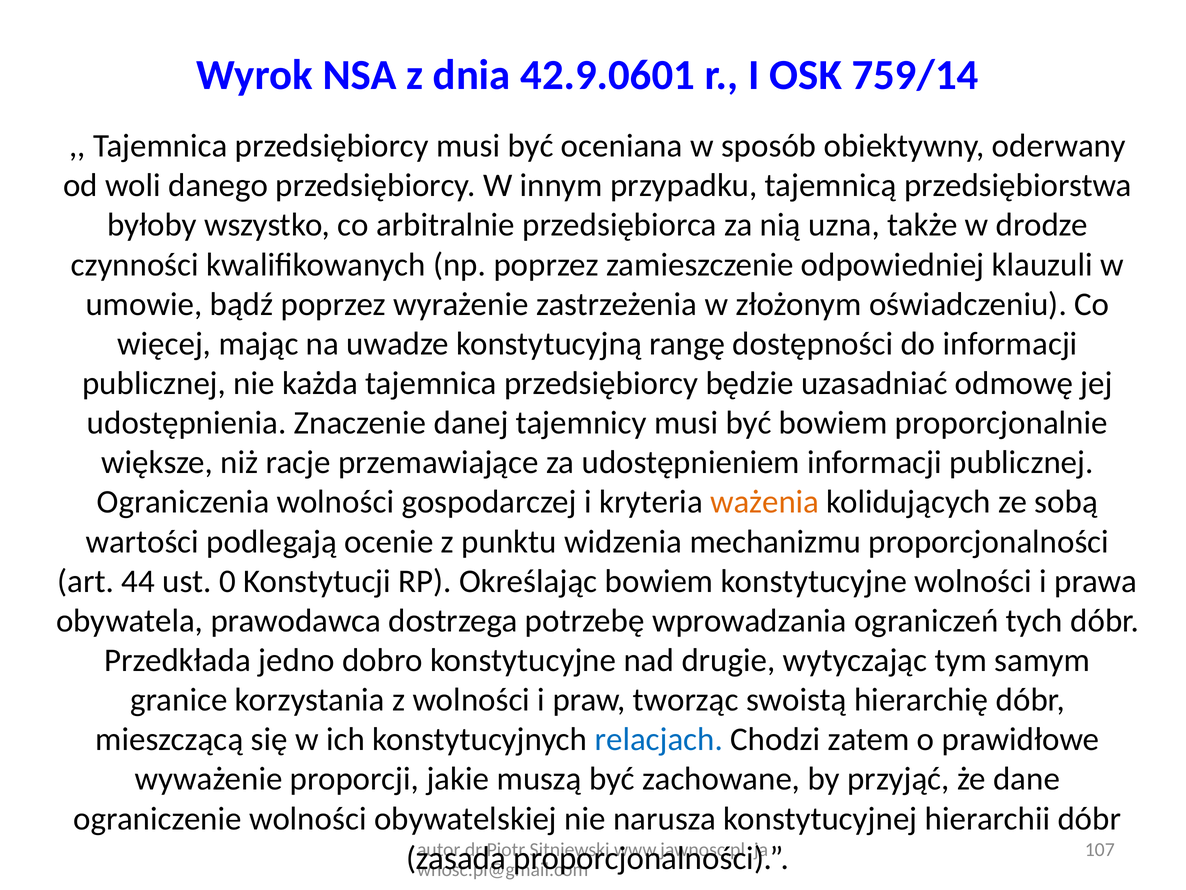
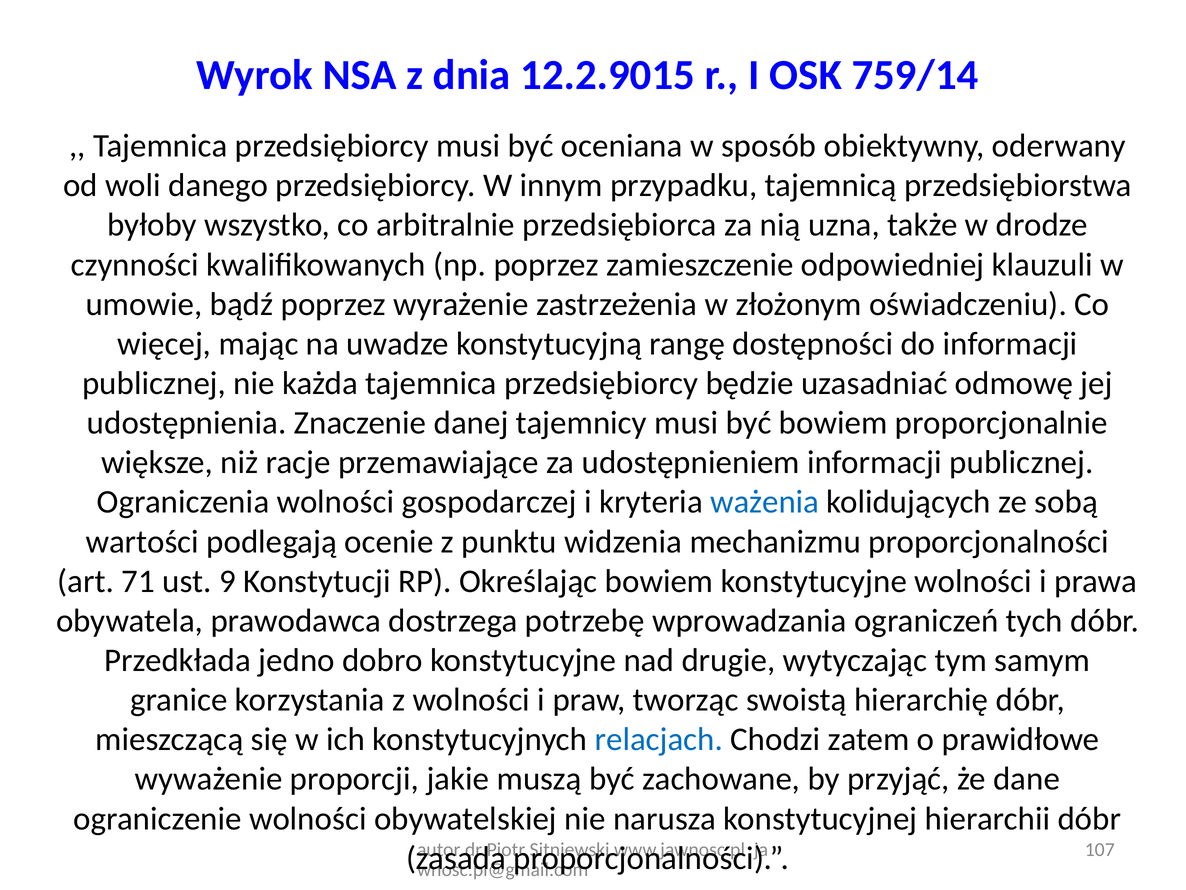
42.9.0601: 42.9.0601 -> 12.2.9015 (608, 75)
ważenia colour: orange -> blue (765, 502)
44: 44 -> 71 (138, 581)
0: 0 -> 9 (227, 581)
